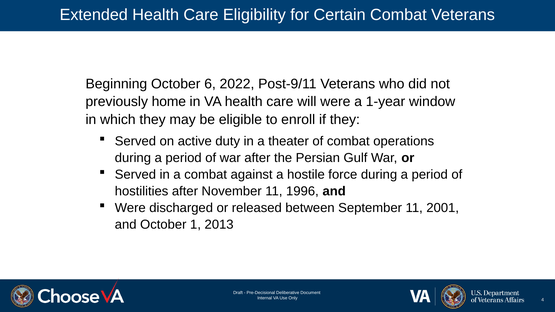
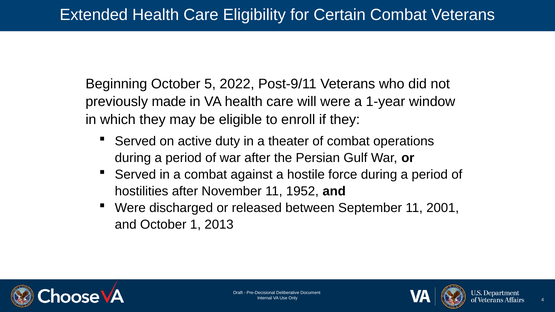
6: 6 -> 5 (210, 84)
home: home -> made (169, 102)
1996: 1996 -> 1952 (302, 191)
